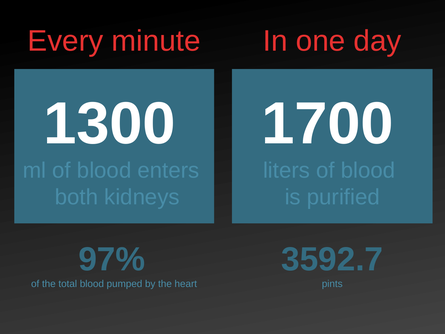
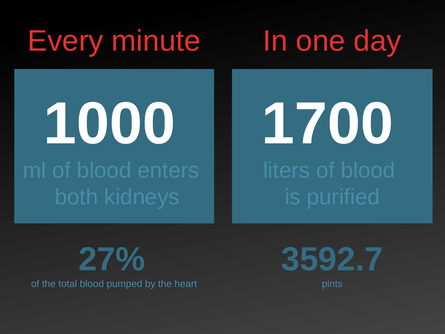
1300: 1300 -> 1000 (110, 124)
97%: 97% -> 27% (112, 259)
